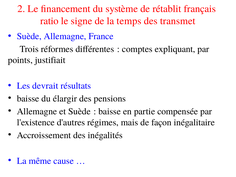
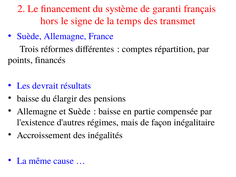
rétablit: rétablit -> garanti (167, 9)
ratio: ratio -> hors (49, 21)
expliquant: expliquant -> répartition (175, 49)
justifiait: justifiait -> financés (50, 60)
